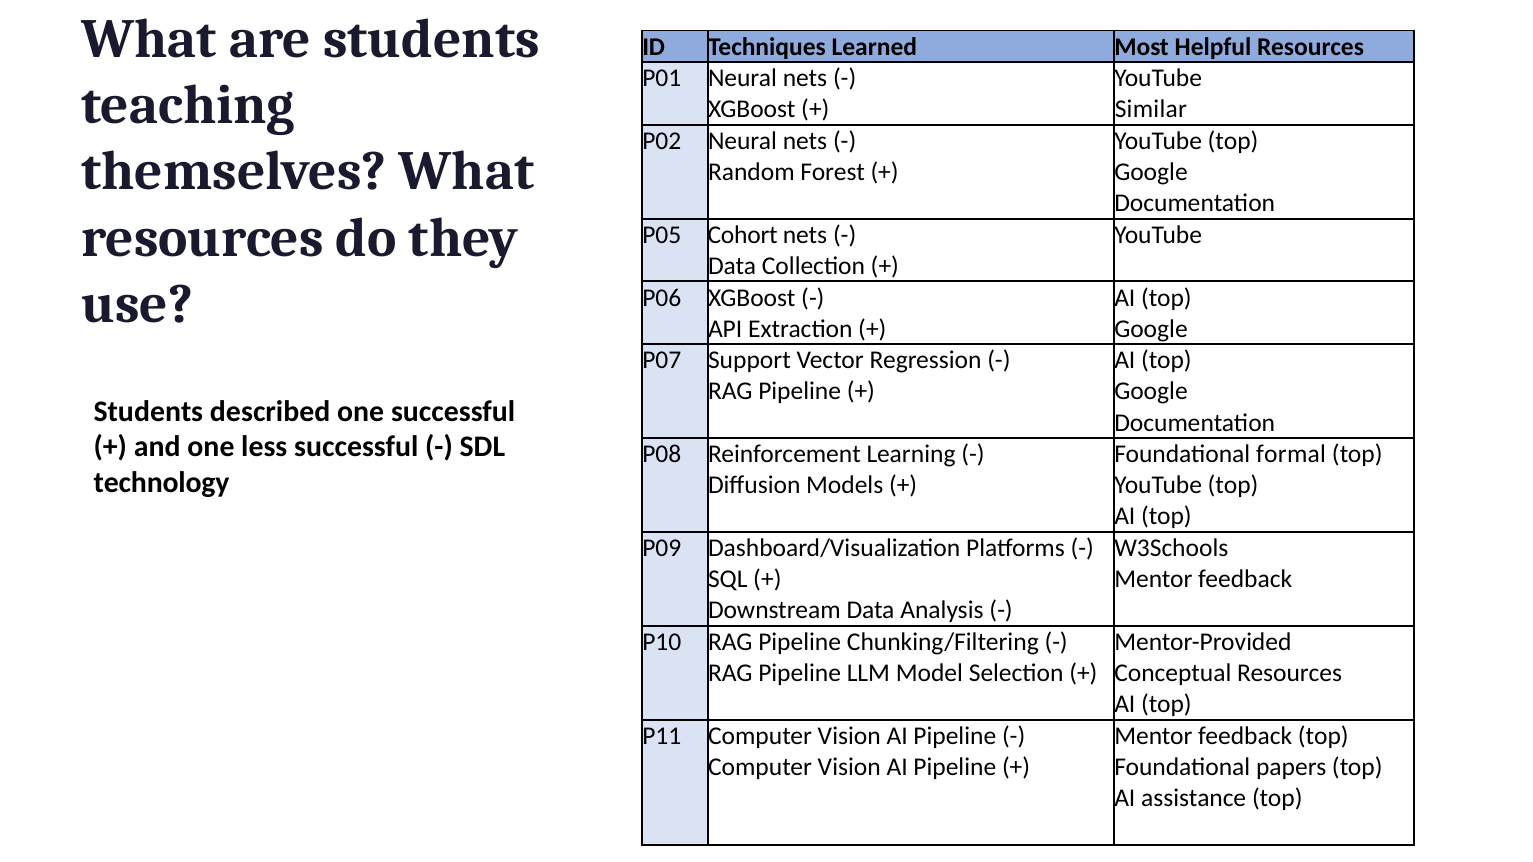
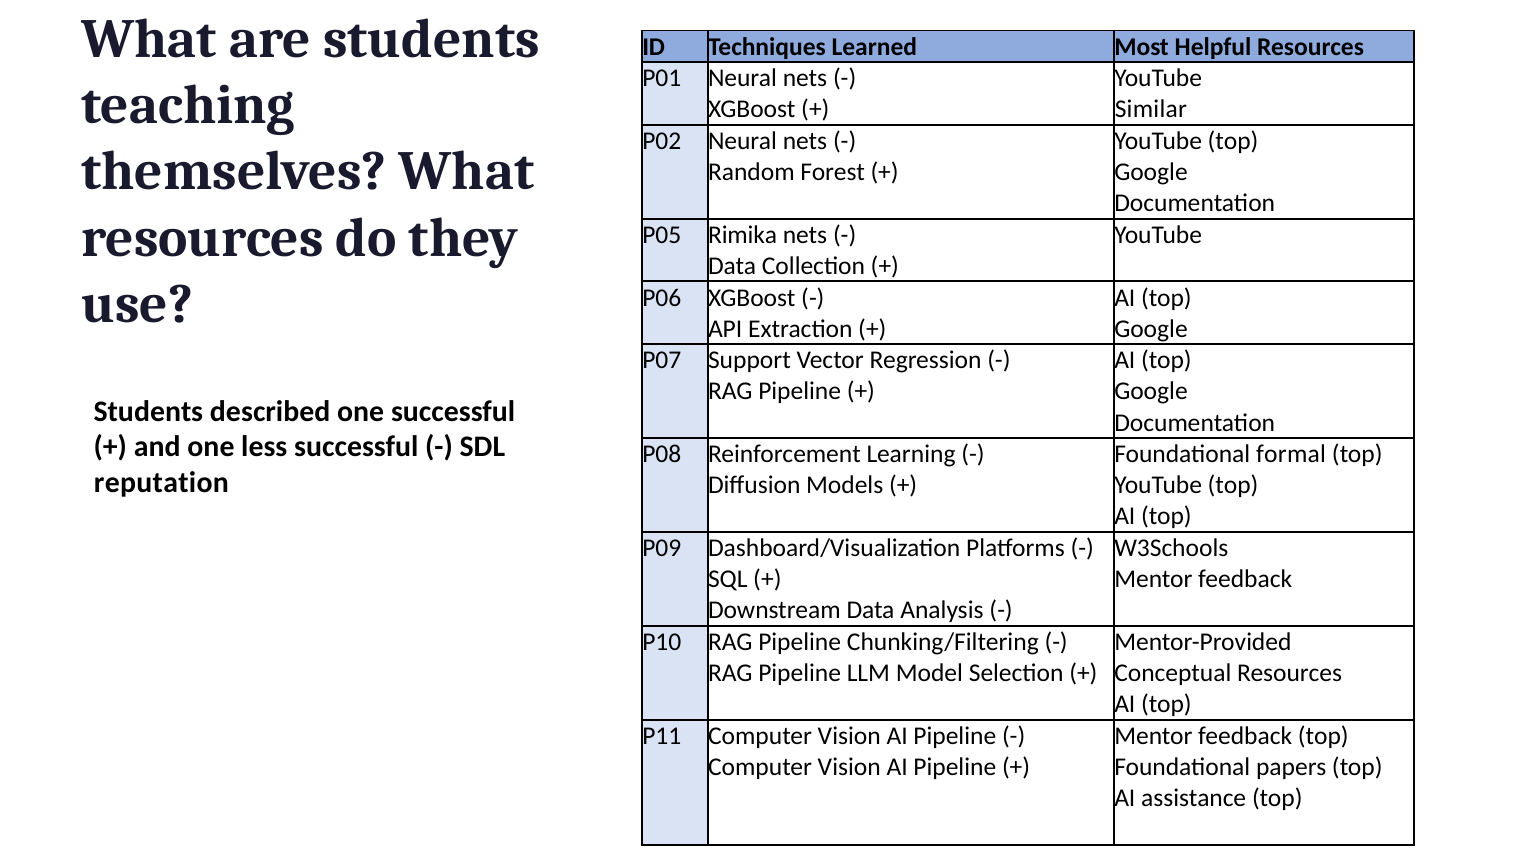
Cohort: Cohort -> Rimika (743, 235)
technology: technology -> reputation (161, 483)
